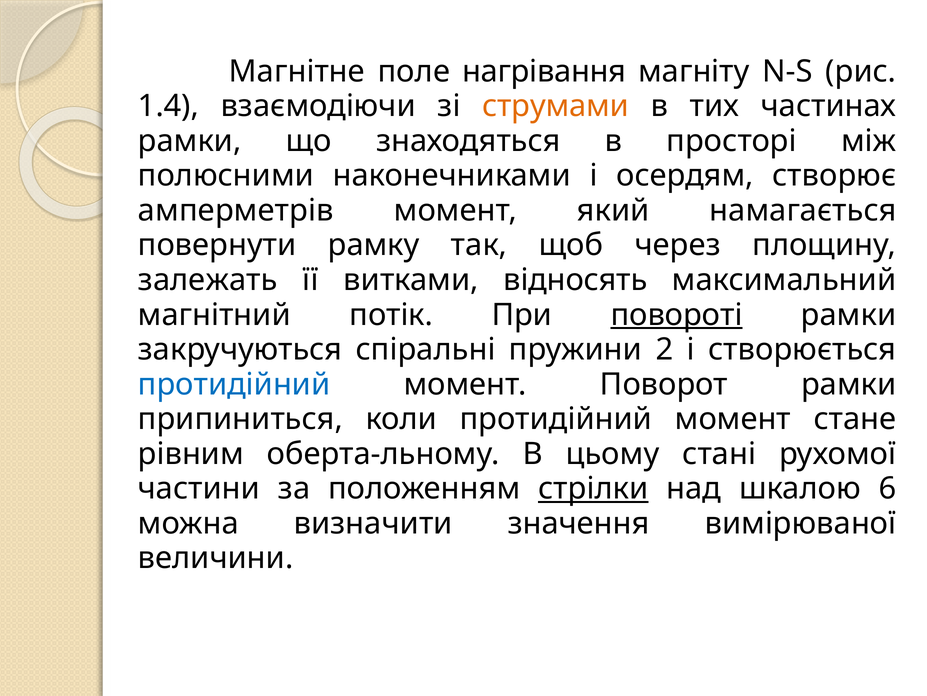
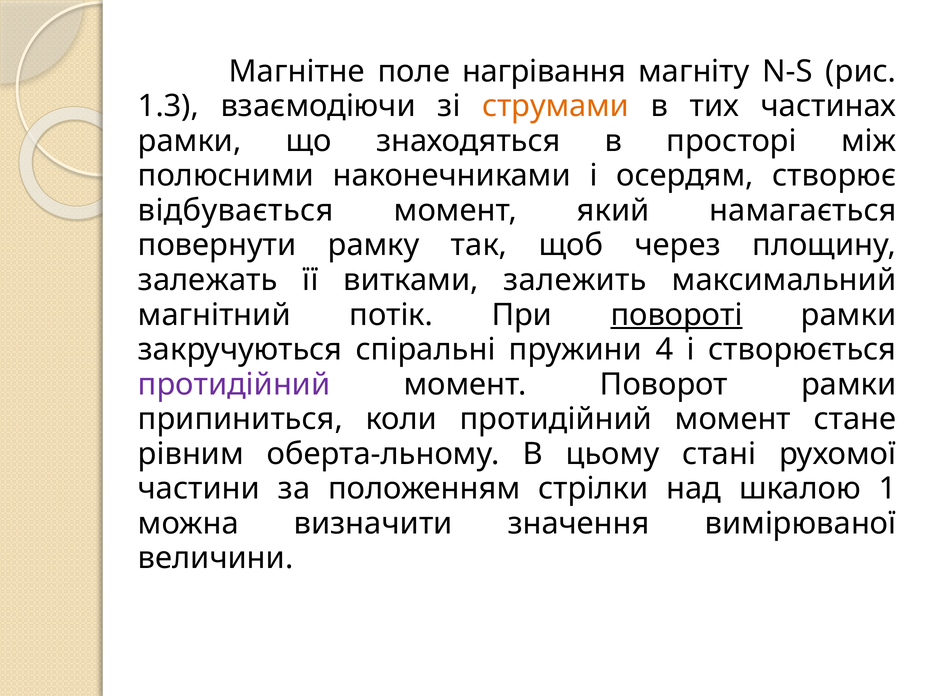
1.4: 1.4 -> 1.3 (168, 106)
амперметрів: амперметрів -> відбувається (236, 210)
відносять: відносять -> залежить (575, 280)
2: 2 -> 4 (664, 349)
протидійний colour: blue -> purple (234, 384)
стрілки underline: present -> none (593, 488)
6: 6 -> 1 (887, 488)
